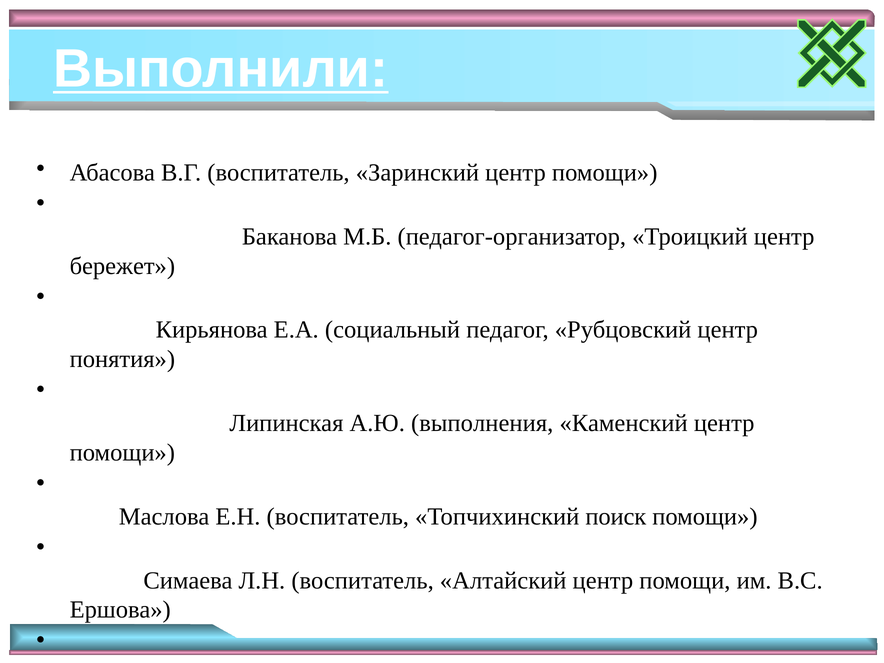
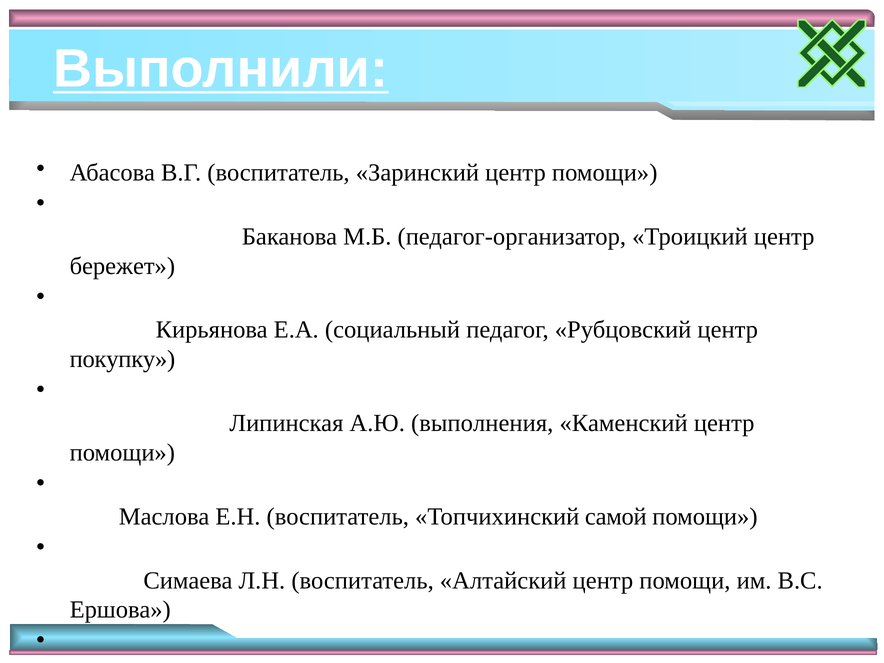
понятия: понятия -> покупку (122, 359)
поиск: поиск -> самой (616, 517)
